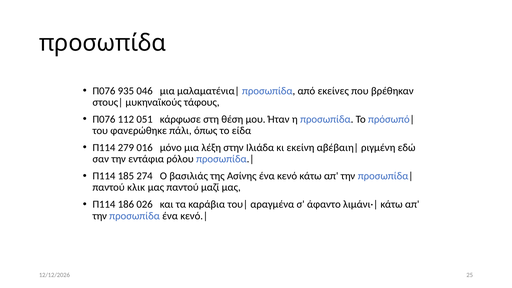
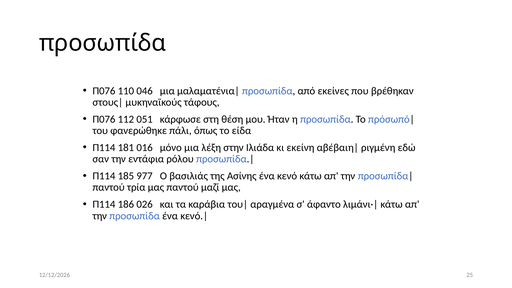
935: 935 -> 110 (126, 91)
279: 279 -> 181 (126, 148)
274: 274 -> 977 (145, 176)
κλικ: κλικ -> τρία (136, 187)
